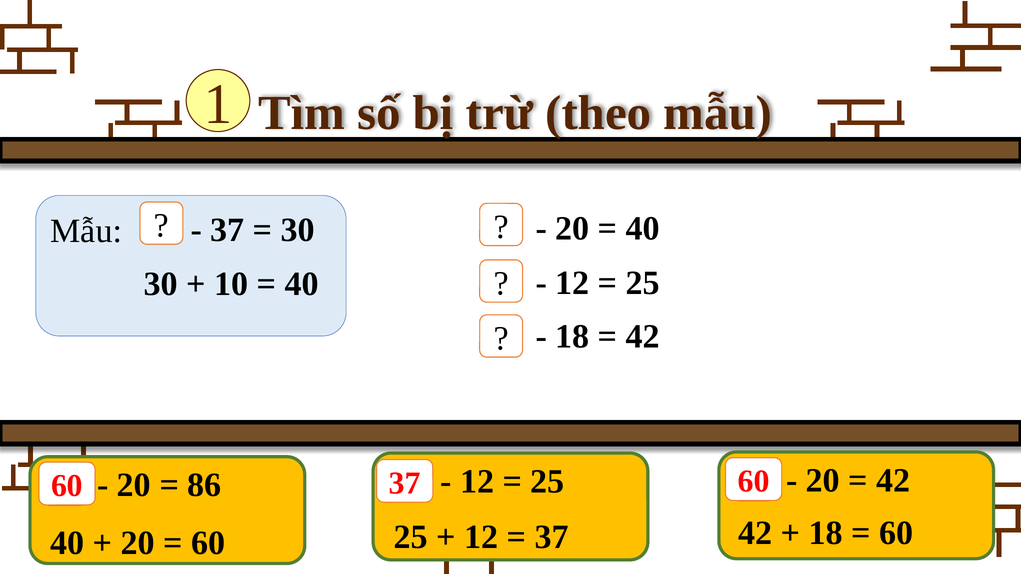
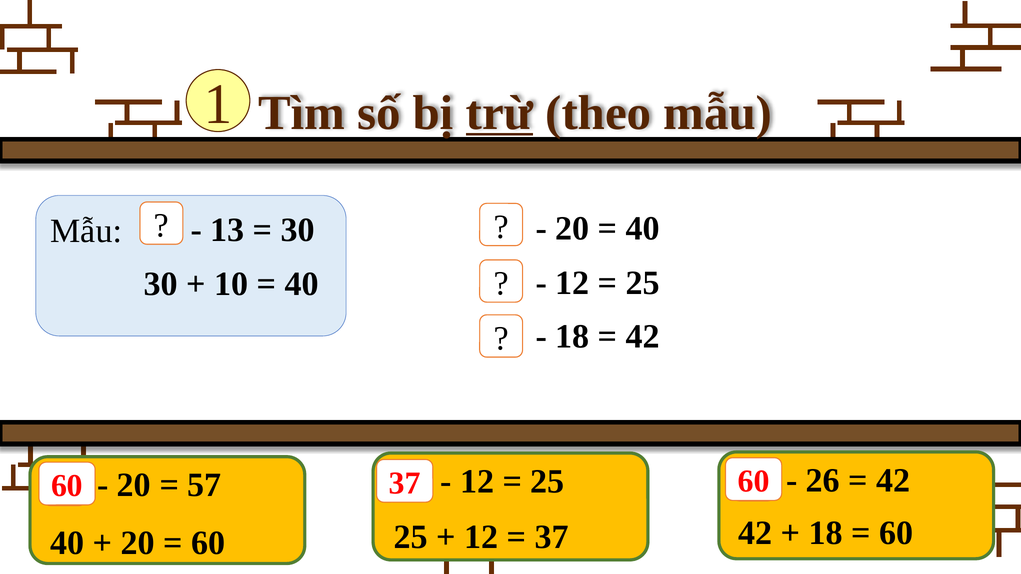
trừ underline: none -> present (499, 113)
37: 37 -> 13 (227, 230)
20: 20 -> 26 (823, 481)
86: 86 -> 57 (204, 485)
